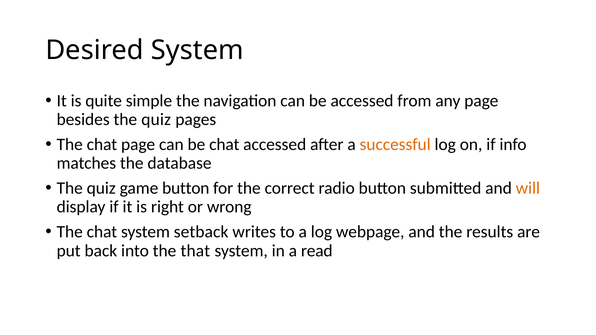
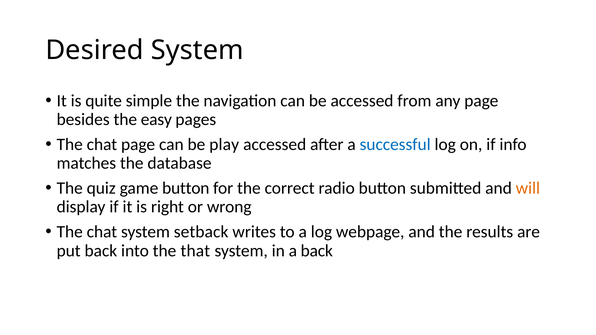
besides the quiz: quiz -> easy (156, 120)
be chat: chat -> play (224, 145)
successful colour: orange -> blue (395, 145)
a read: read -> back (317, 251)
